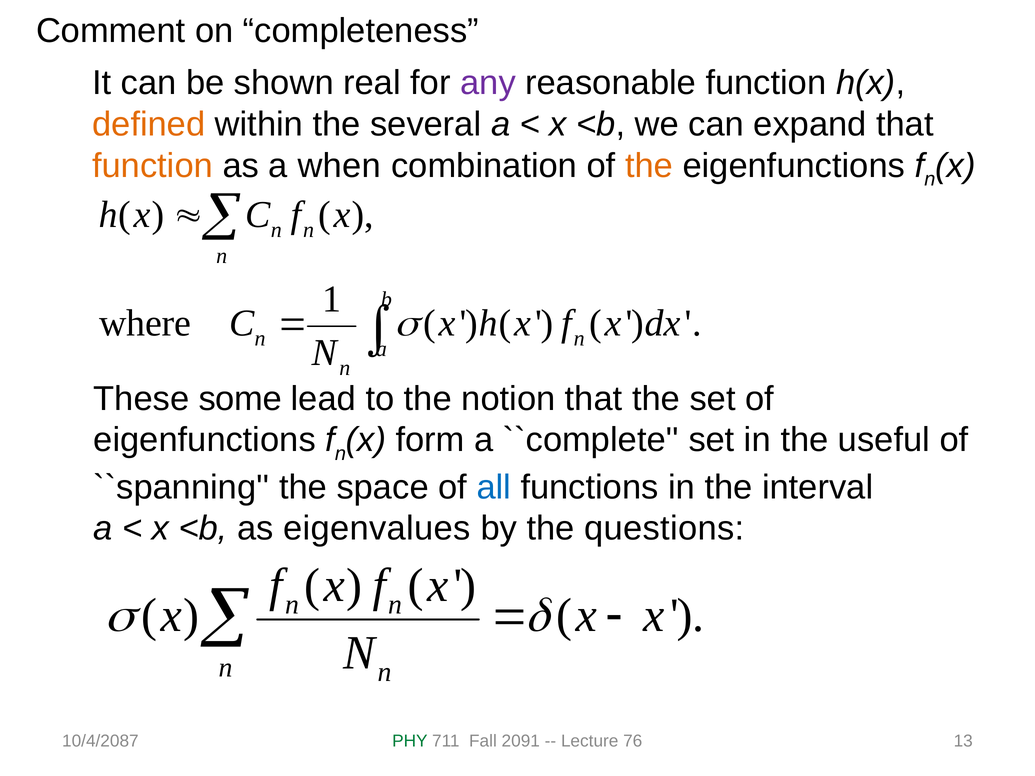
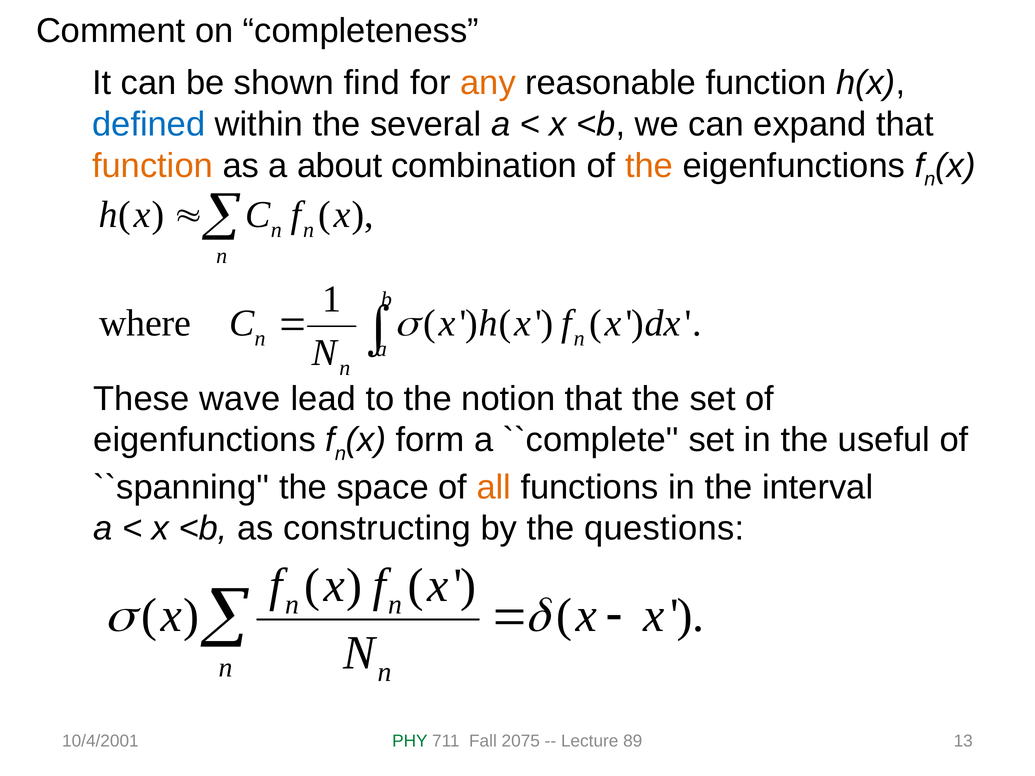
real: real -> find (372, 83)
any colour: purple -> orange (488, 83)
defined colour: orange -> blue (149, 124)
when: when -> about (340, 166)
some: some -> wave (240, 399)
all colour: blue -> orange (494, 487)
eigenvalues: eigenvalues -> constructing (377, 529)
10/4/2087: 10/4/2087 -> 10/4/2001 (100, 741)
2091: 2091 -> 2075 (521, 741)
76: 76 -> 89 (633, 741)
